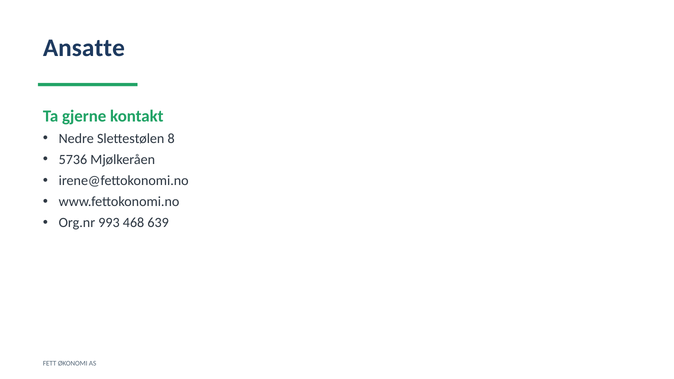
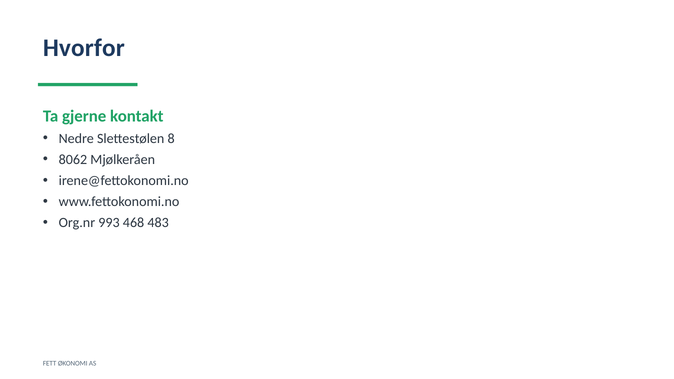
Ansatte: Ansatte -> Hvorfor (84, 48)
5736: 5736 -> 8062 (73, 160)
639: 639 -> 483 (158, 223)
